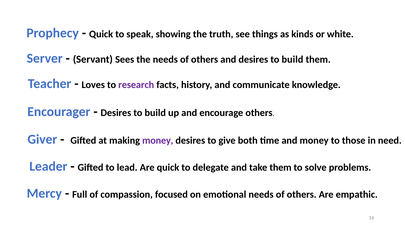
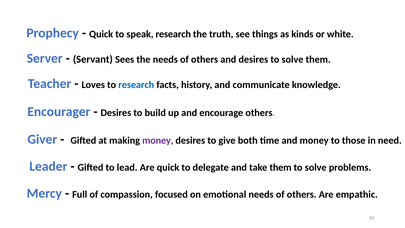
speak showing: showing -> research (173, 34)
and desires to build: build -> solve (292, 59)
research colour: purple -> blue (136, 85)
